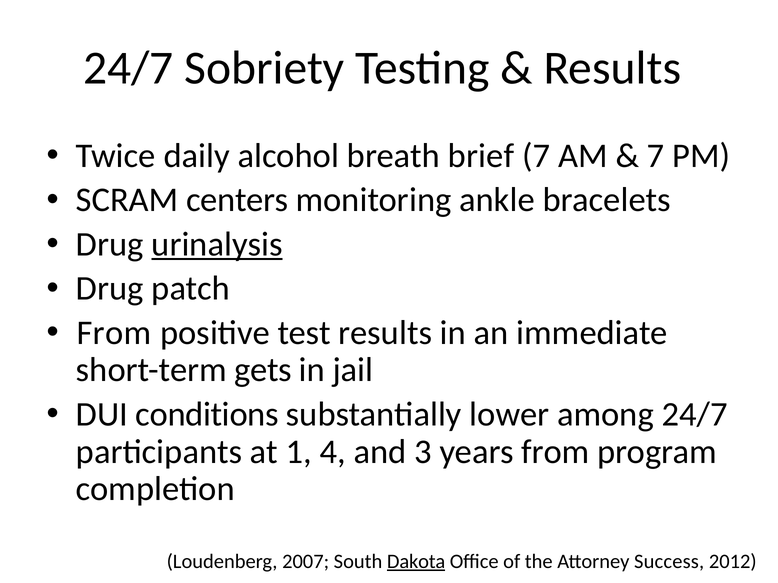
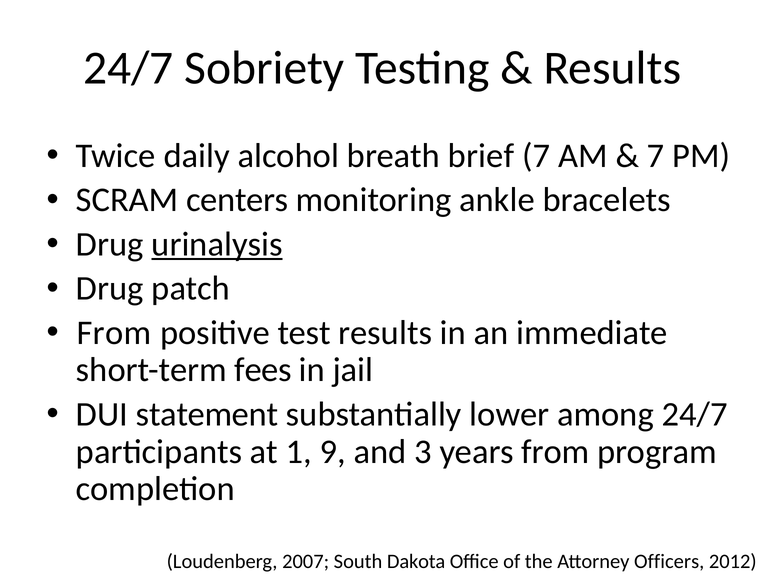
gets: gets -> fees (263, 370)
conditions: conditions -> statement (207, 415)
4: 4 -> 9 (333, 452)
Dakota underline: present -> none (416, 562)
Success: Success -> Officers (669, 562)
